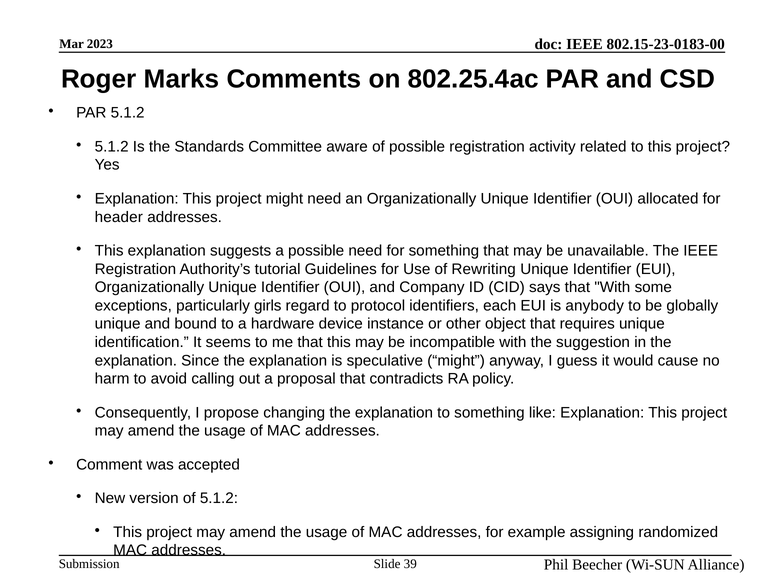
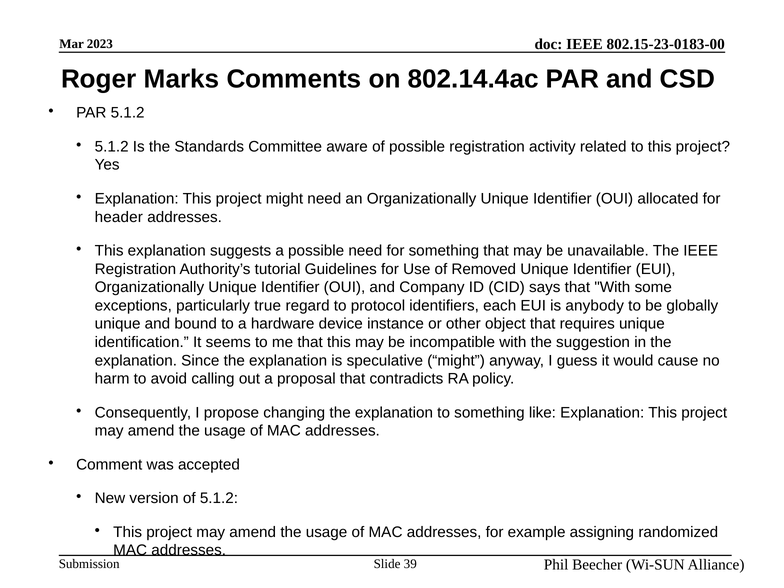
802.25.4ac: 802.25.4ac -> 802.14.4ac (473, 79)
Rewriting: Rewriting -> Removed (484, 269)
girls: girls -> true (268, 306)
